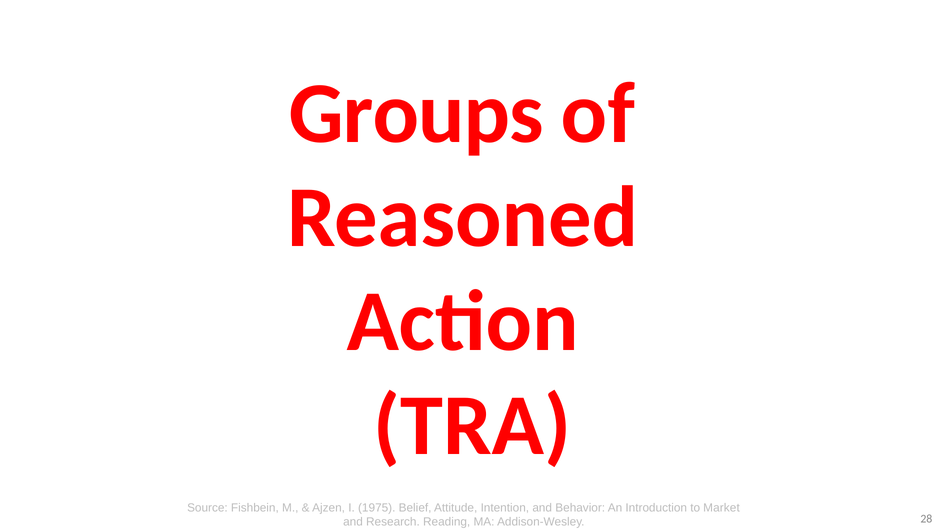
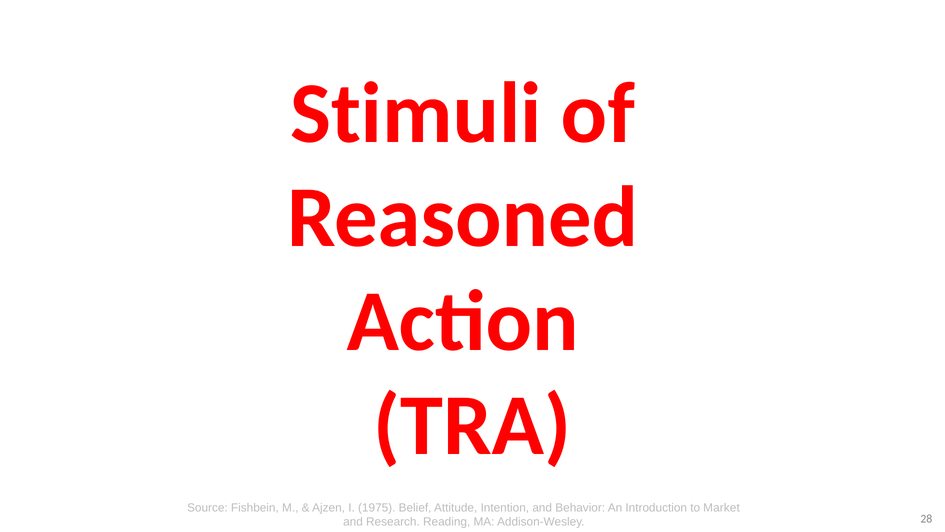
Groups: Groups -> Stimuli (416, 113)
